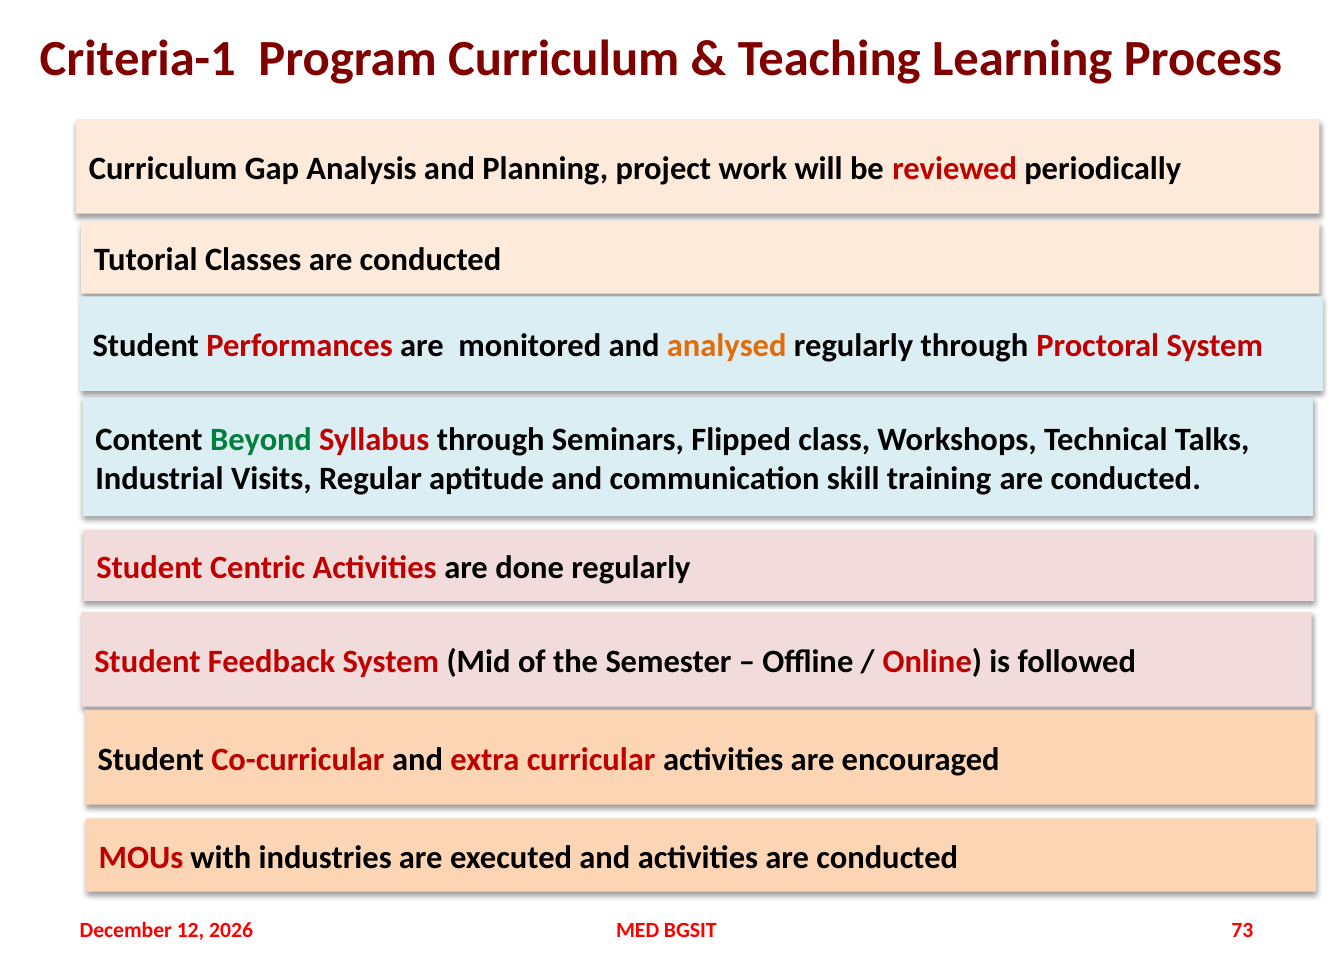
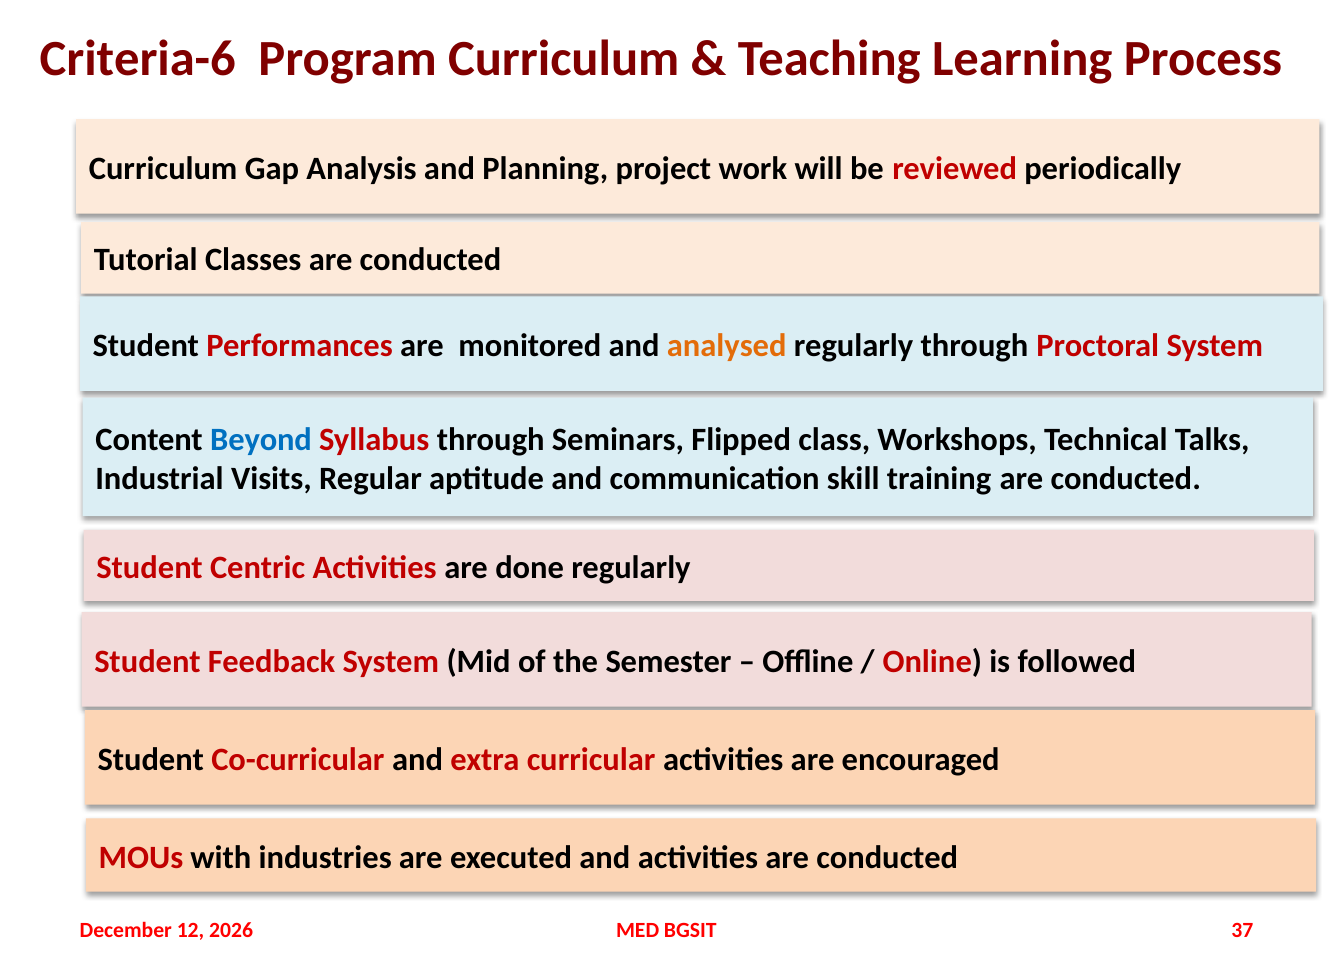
Criteria-1: Criteria-1 -> Criteria-6 (138, 59)
Beyond colour: green -> blue (261, 440)
73: 73 -> 37 (1242, 930)
